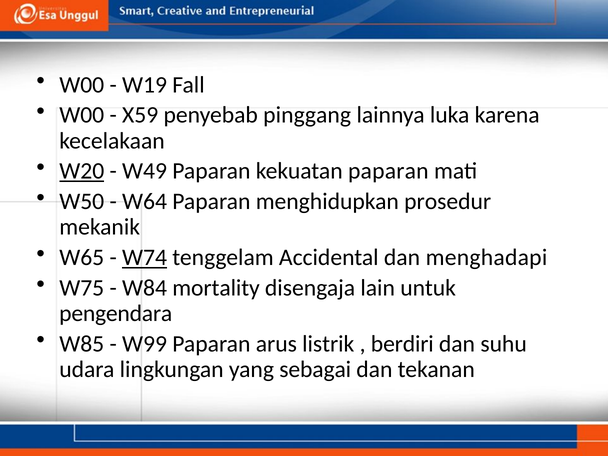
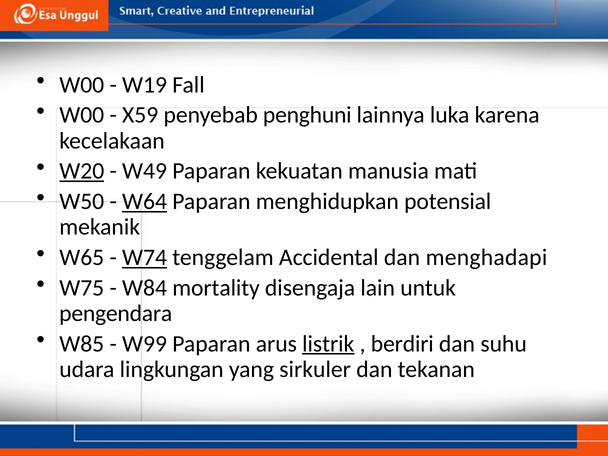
pinggang: pinggang -> penghuni (307, 115)
kekuatan paparan: paparan -> manusia (388, 171)
W64 underline: none -> present (145, 202)
prosedur: prosedur -> potensial (448, 202)
listrik underline: none -> present (328, 344)
sebagai: sebagai -> sirkuler (315, 369)
